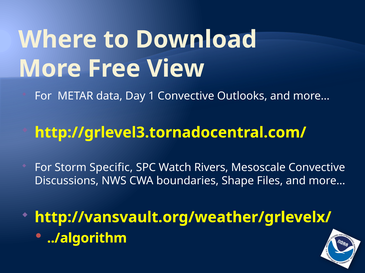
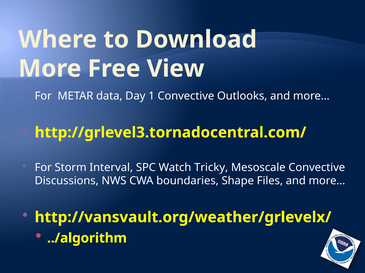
Specific: Specific -> Interval (111, 168)
Rivers: Rivers -> Tricky (211, 168)
